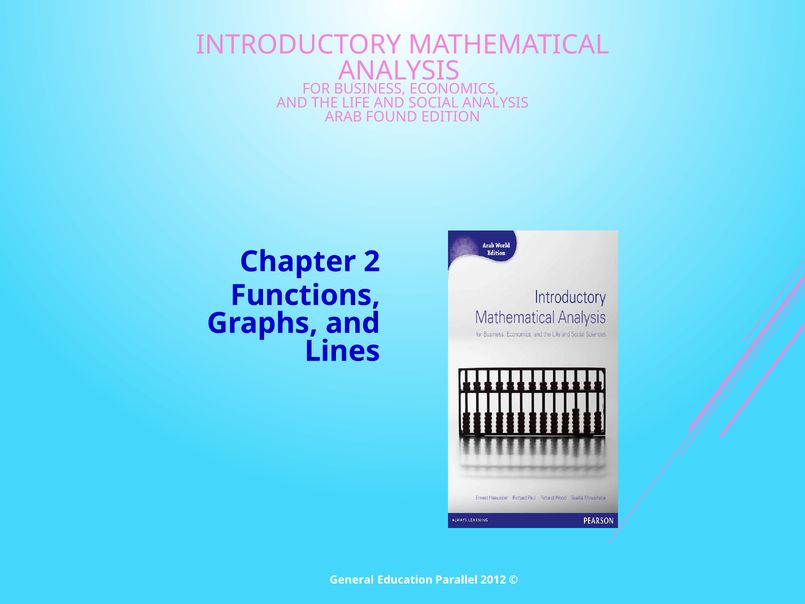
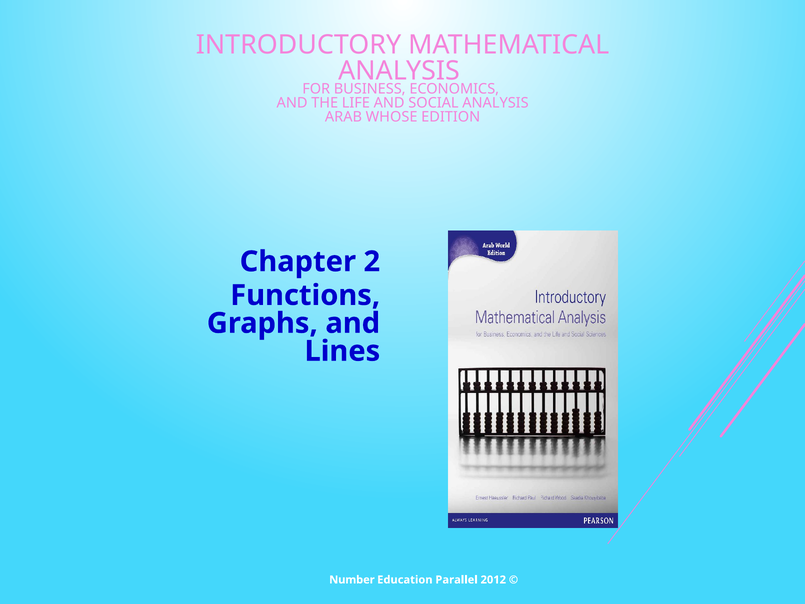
FOUND: FOUND -> WHOSE (392, 117)
General: General -> Number (352, 580)
